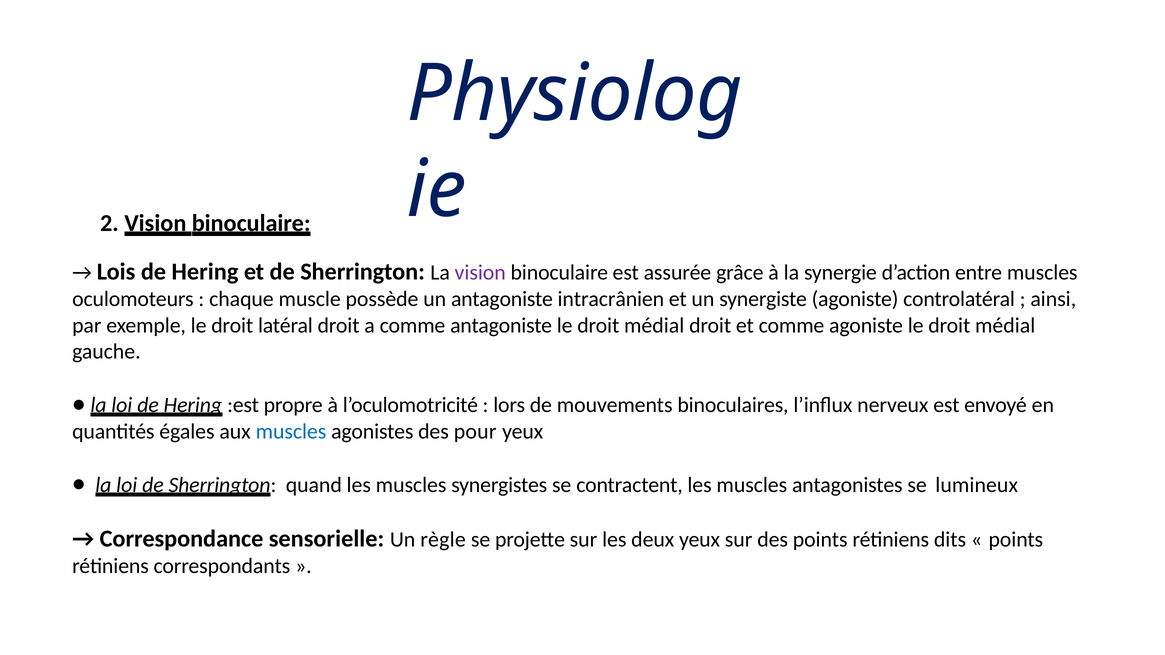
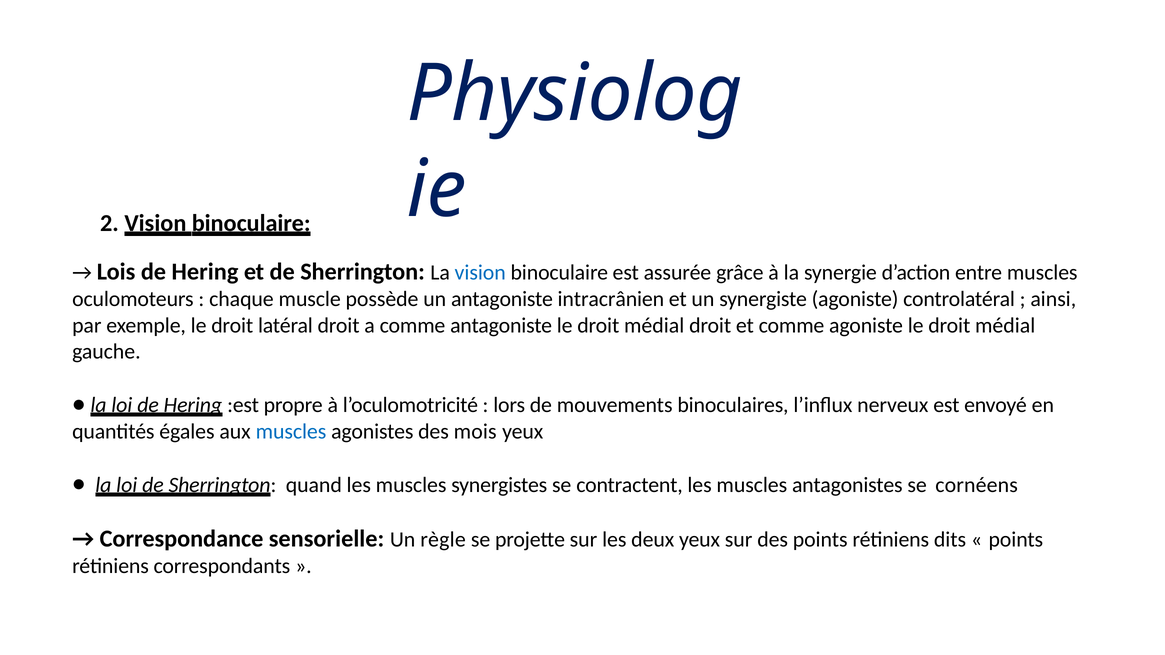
vision colour: purple -> blue (480, 273)
pour: pour -> mois (475, 432)
lumineux: lumineux -> cornéens (977, 485)
